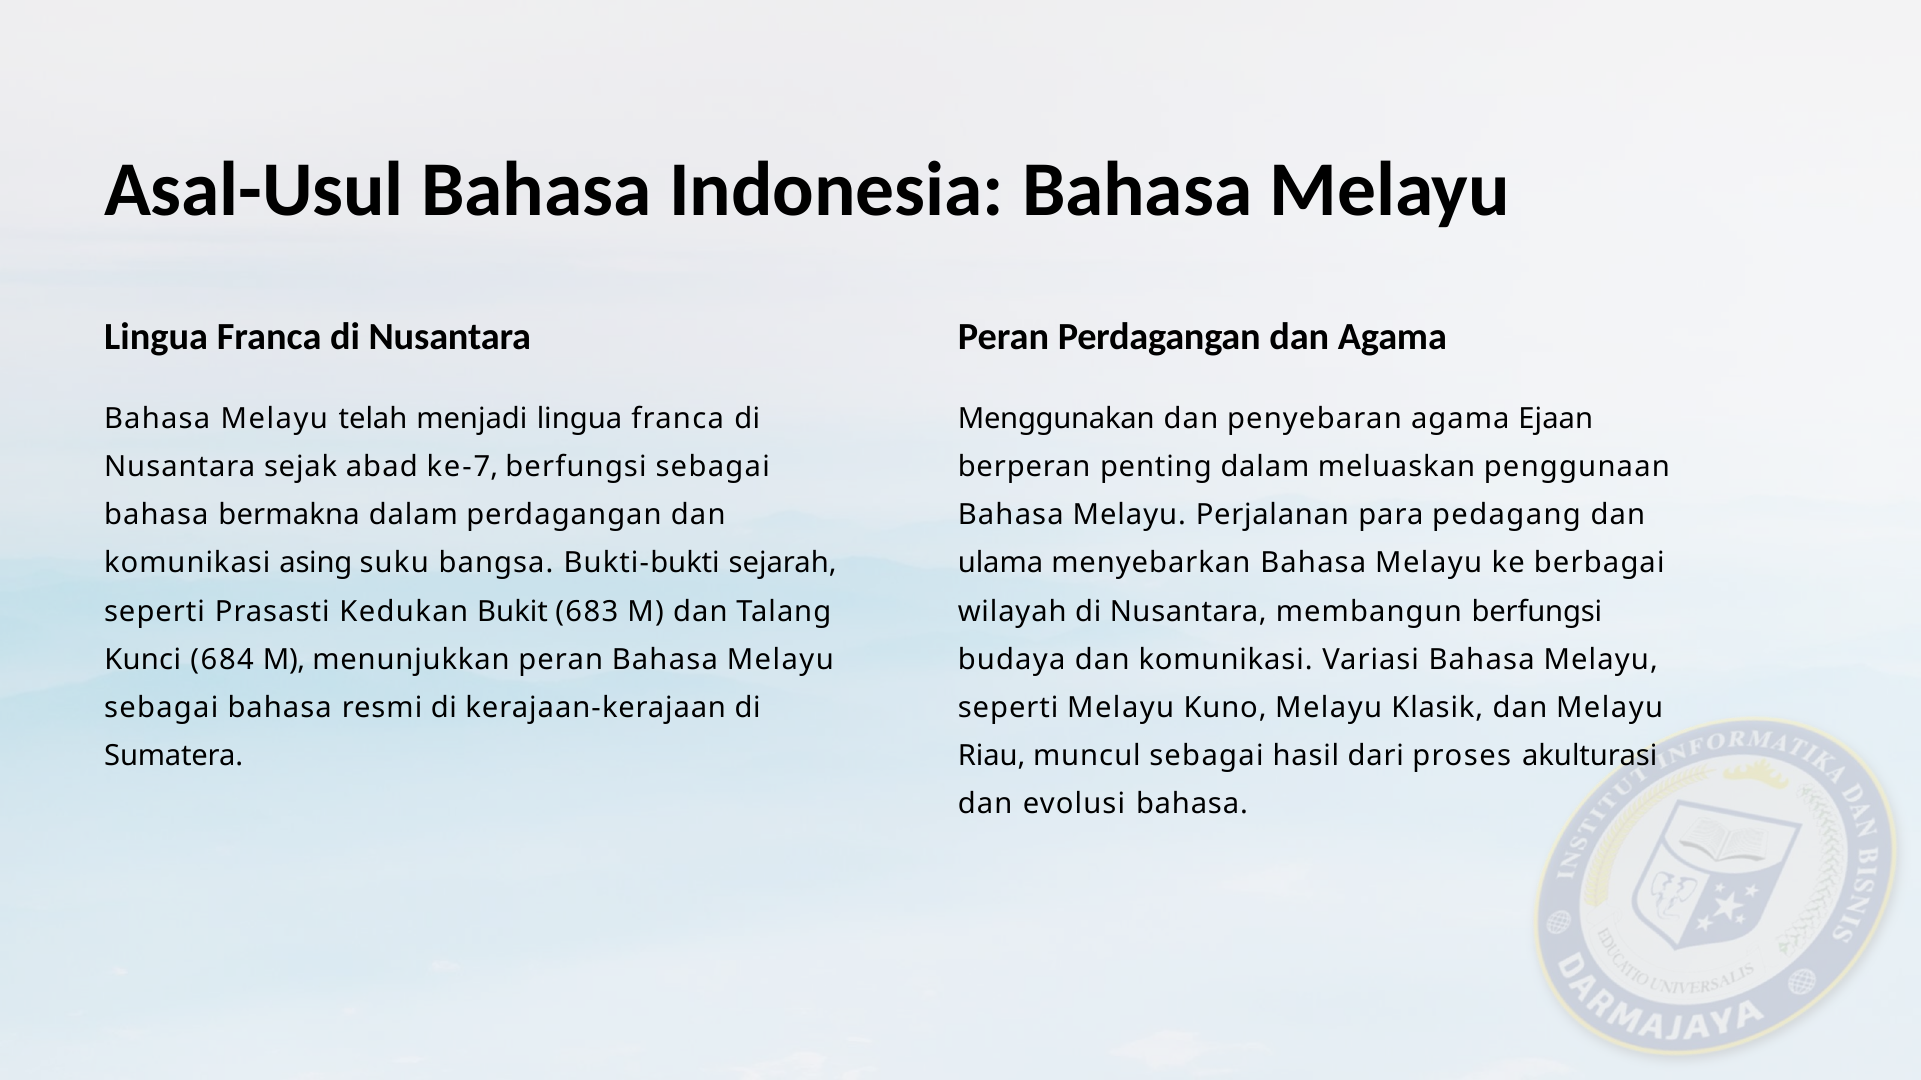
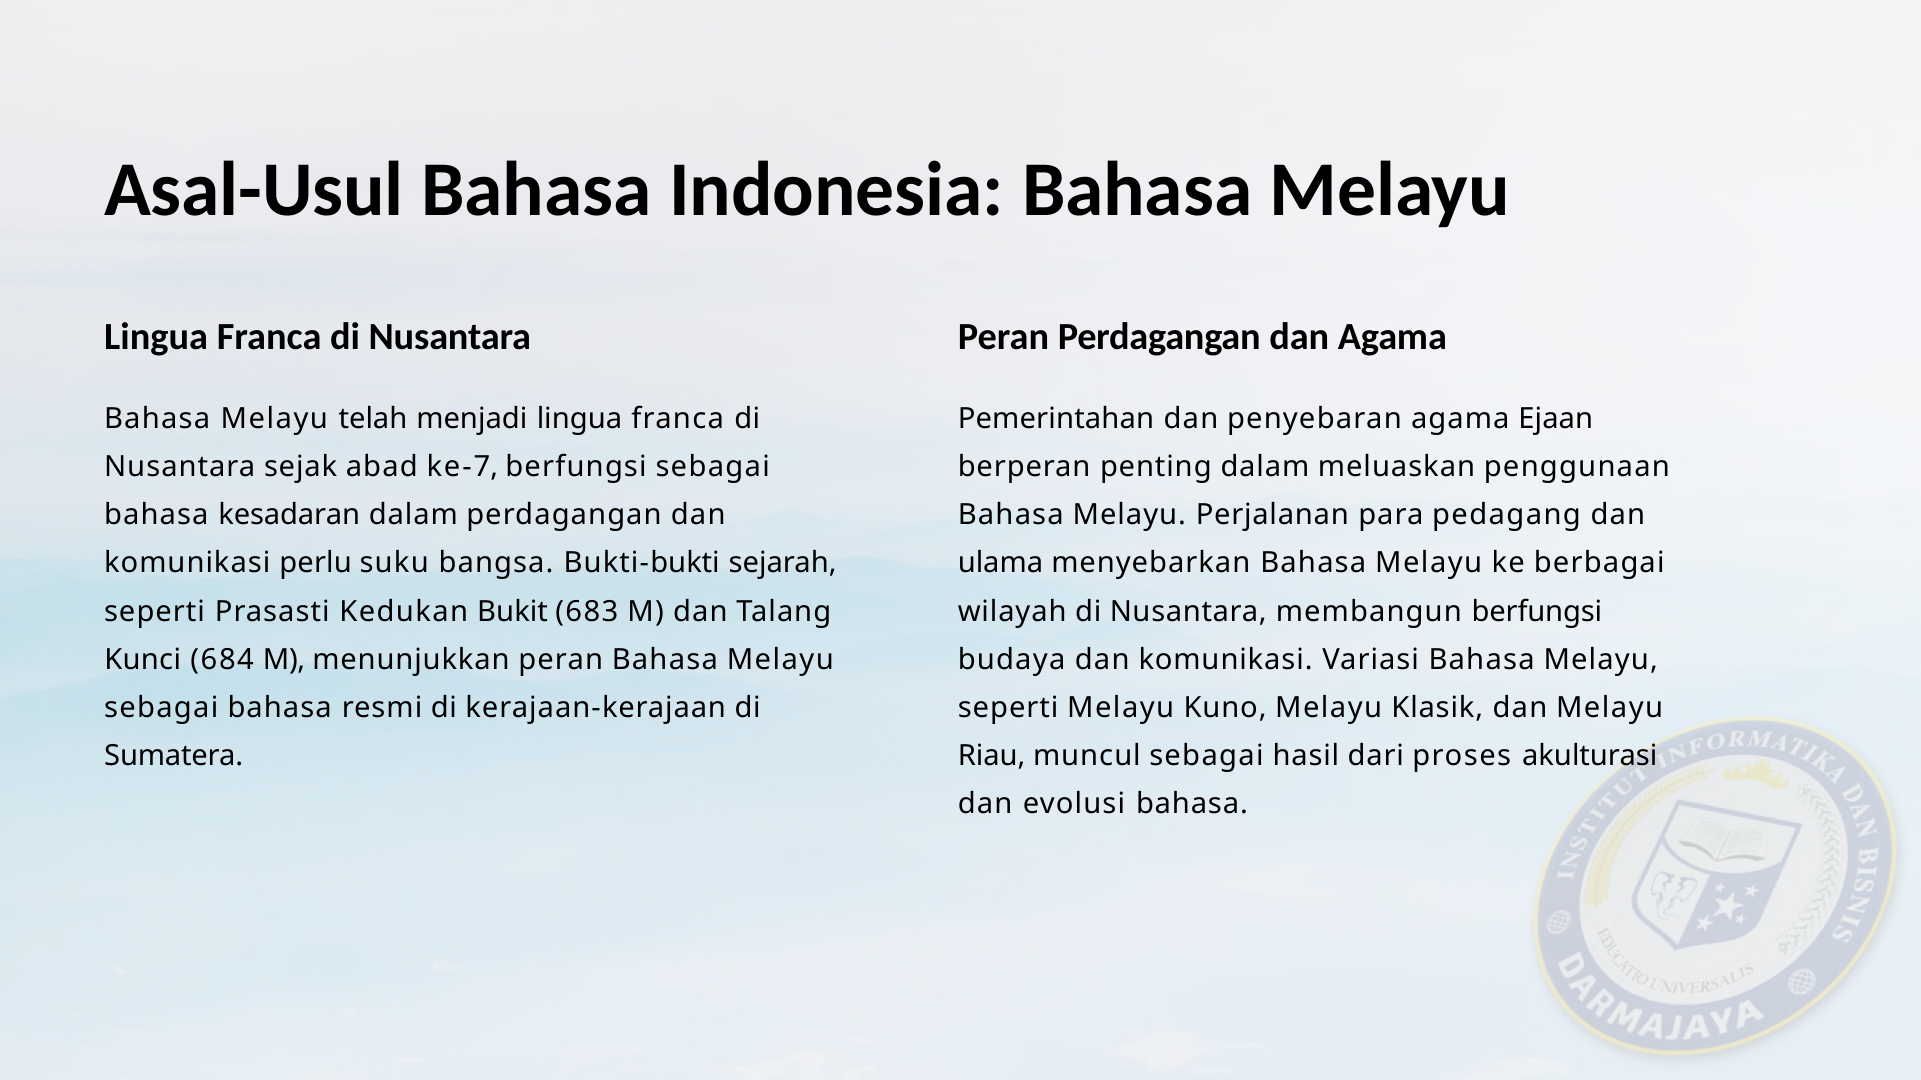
Menggunakan: Menggunakan -> Pemerintahan (1056, 419)
bermakna: bermakna -> kesadaran (289, 515)
asing: asing -> perlu (316, 564)
